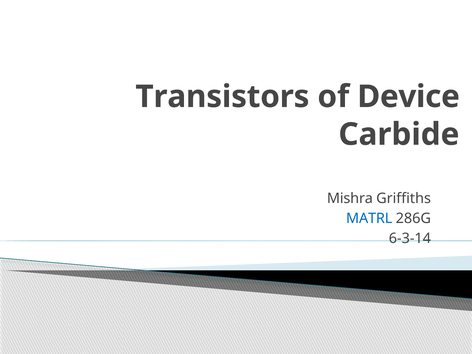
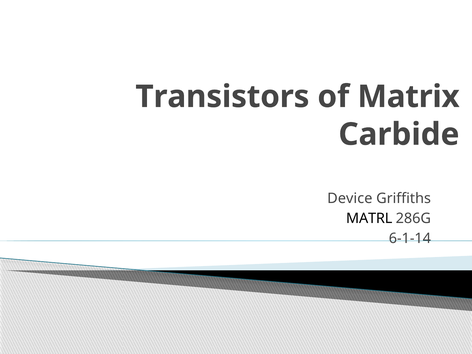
Device: Device -> Matrix (409, 97)
Mishra: Mishra -> Device (350, 198)
MATRL colour: blue -> black (369, 218)
6-3-14: 6-3-14 -> 6-1-14 (410, 238)
